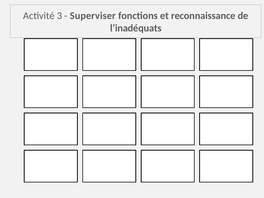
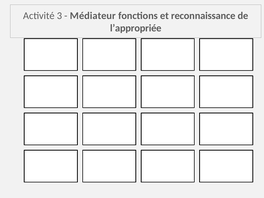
Superviser: Superviser -> Médiateur (93, 16)
l’inadéquats: l’inadéquats -> l’appropriée (136, 28)
